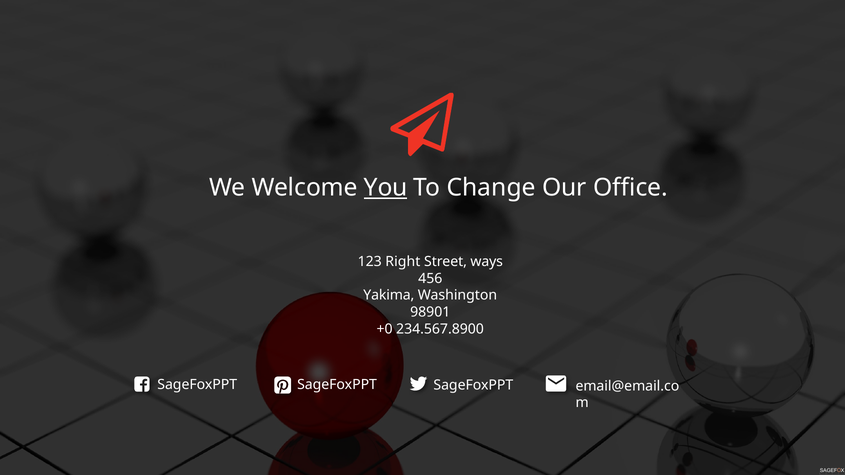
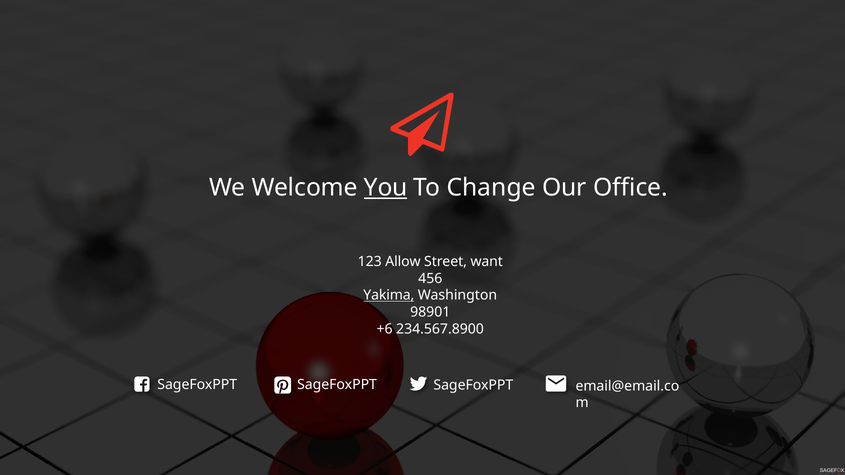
Right: Right -> Allow (403, 262)
ways: ways -> want (487, 262)
Yakima underline: none -> present (389, 295)
+0: +0 -> +6 (385, 329)
